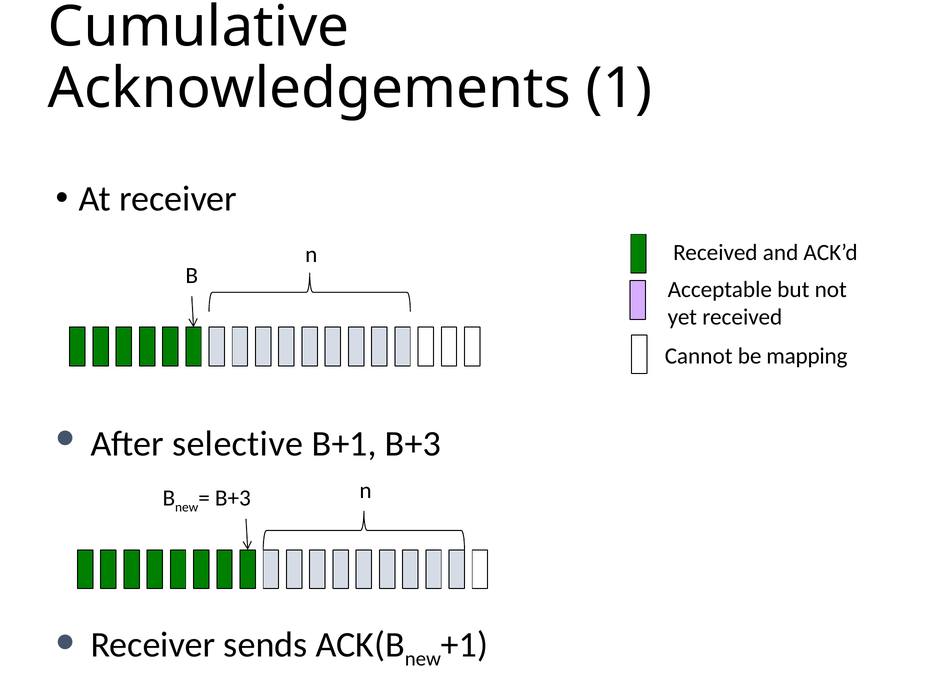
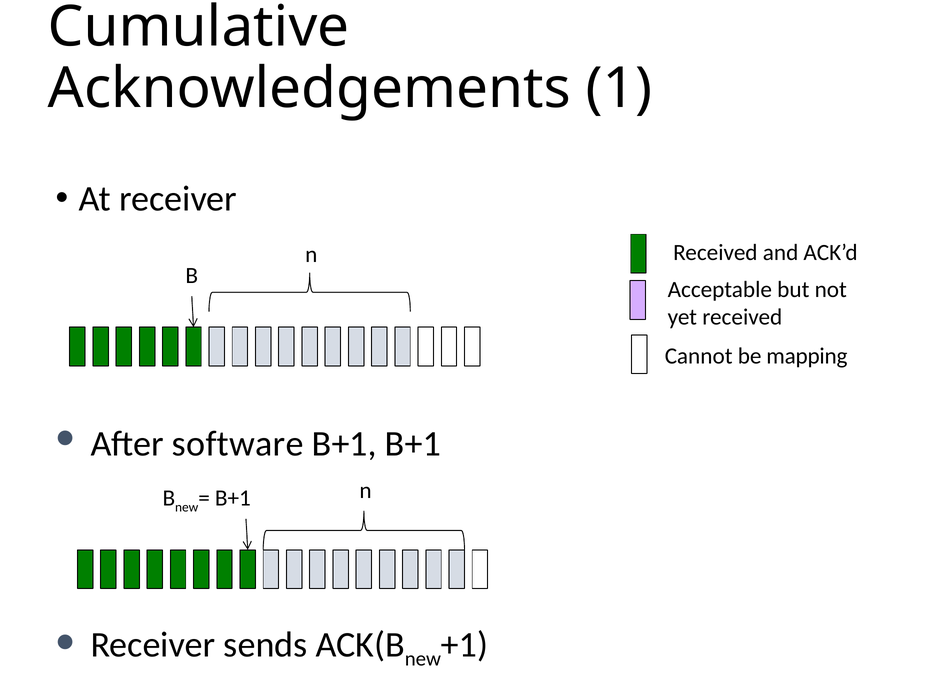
selective: selective -> software (238, 443)
B+1 B+3: B+3 -> B+1 (413, 443)
B+3: B+3 -> B+1 (233, 498)
